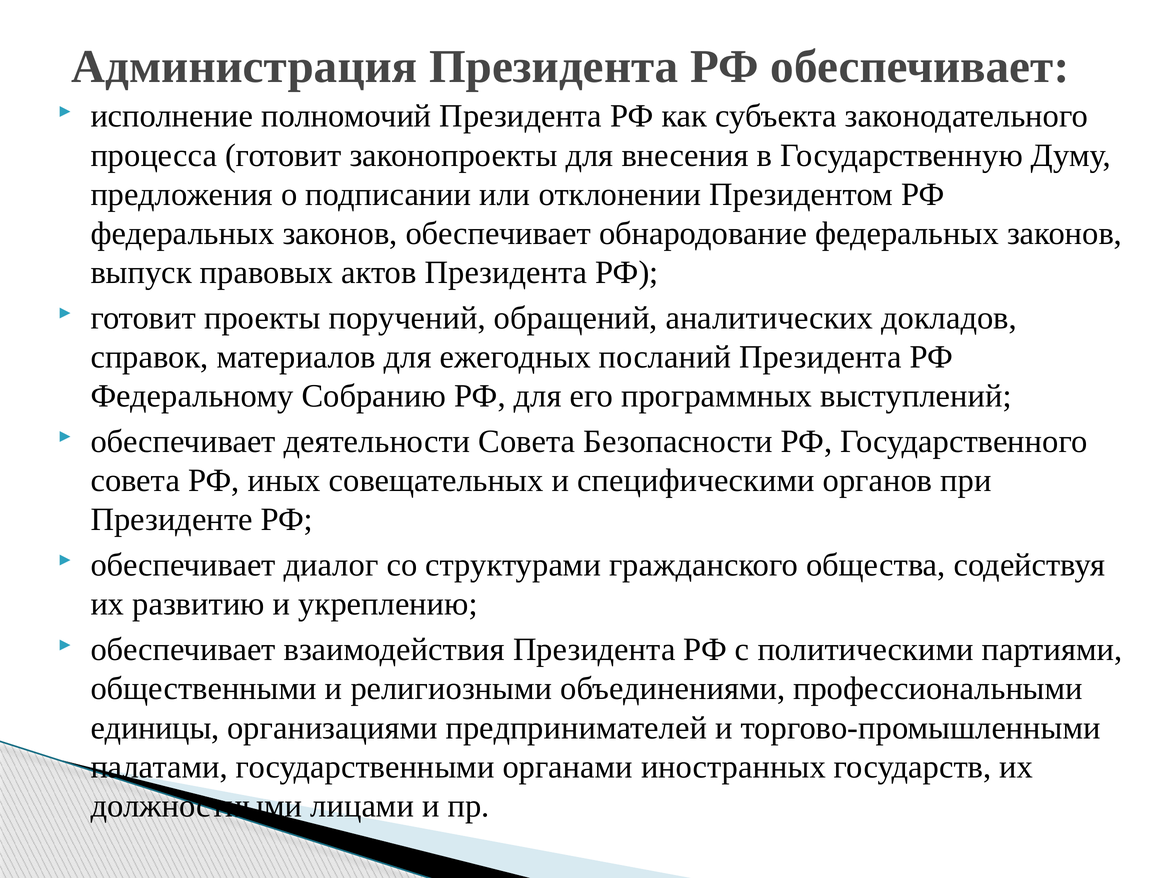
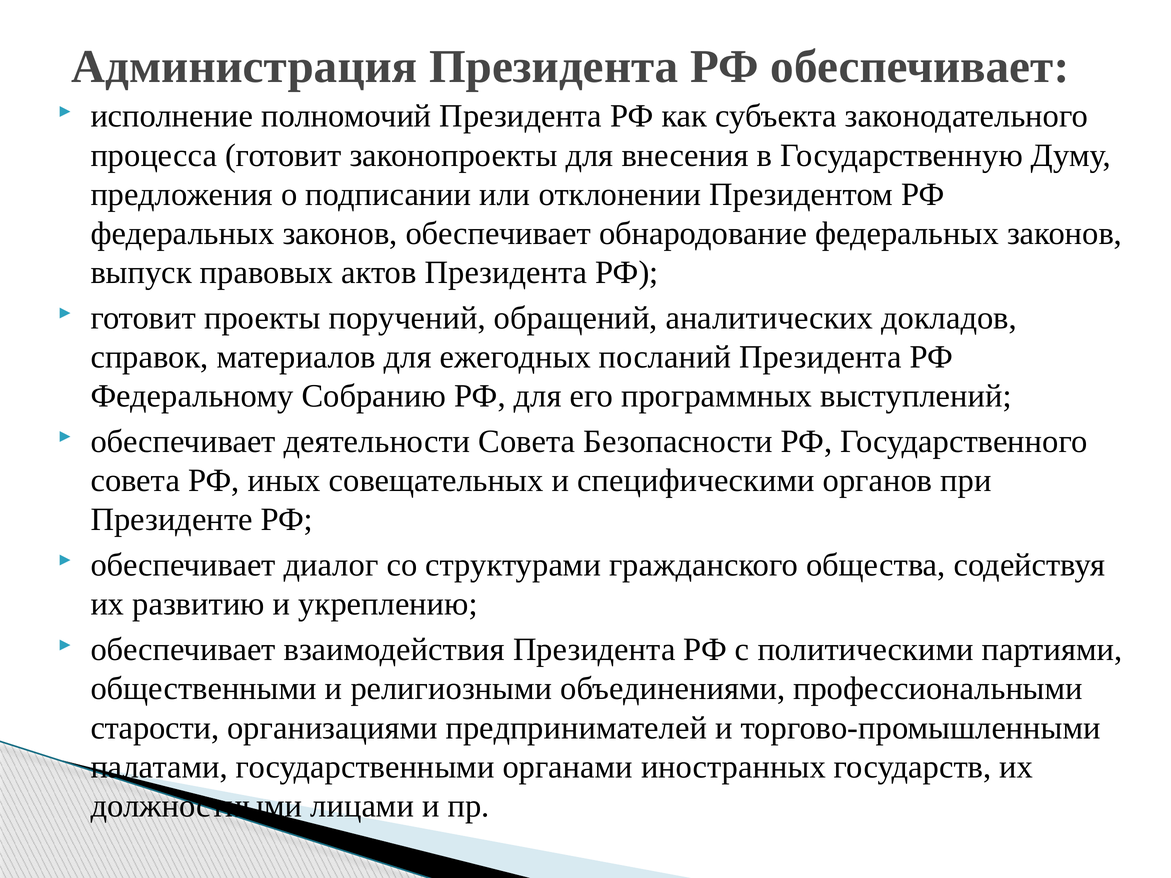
единицы: единицы -> старости (155, 728)
